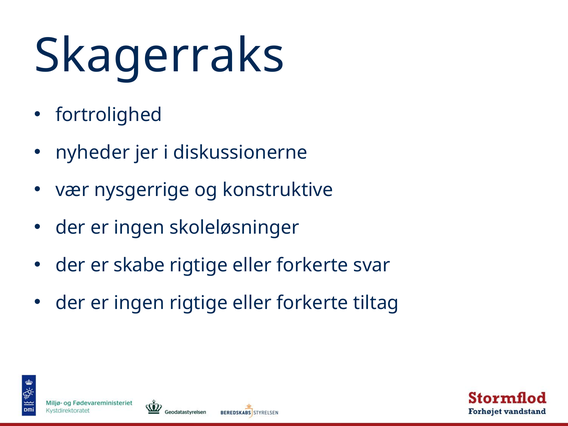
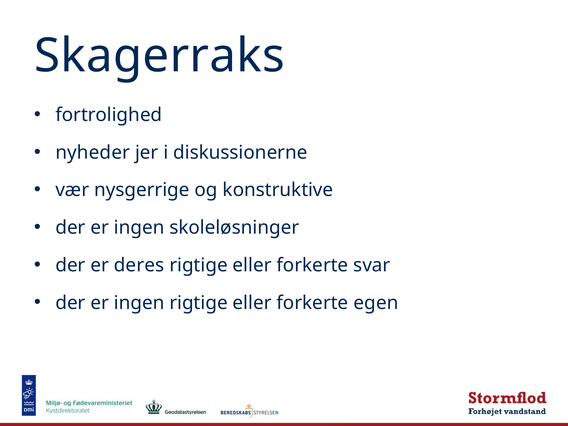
skabe: skabe -> deres (139, 265)
tiltag: tiltag -> egen (376, 303)
